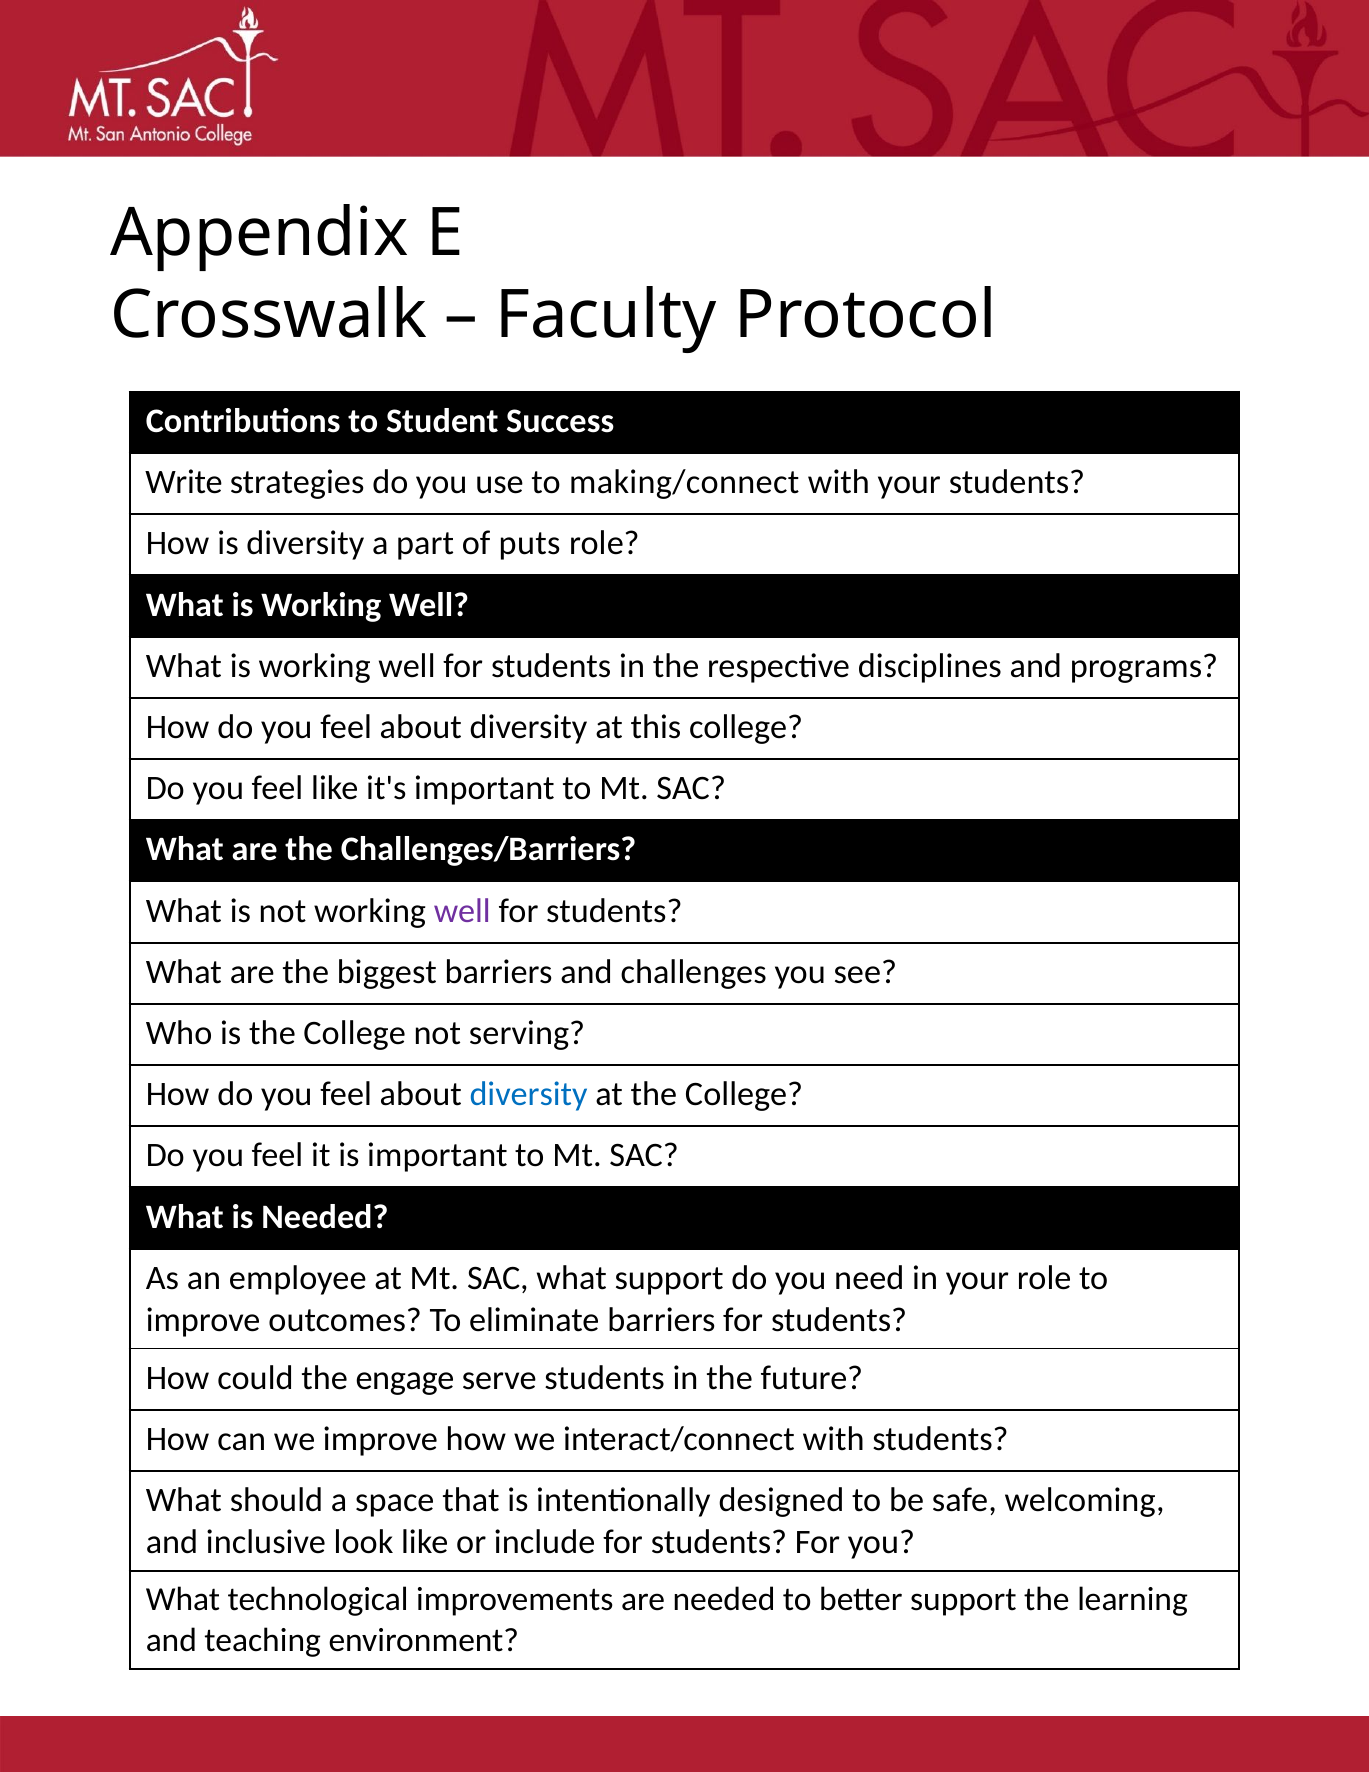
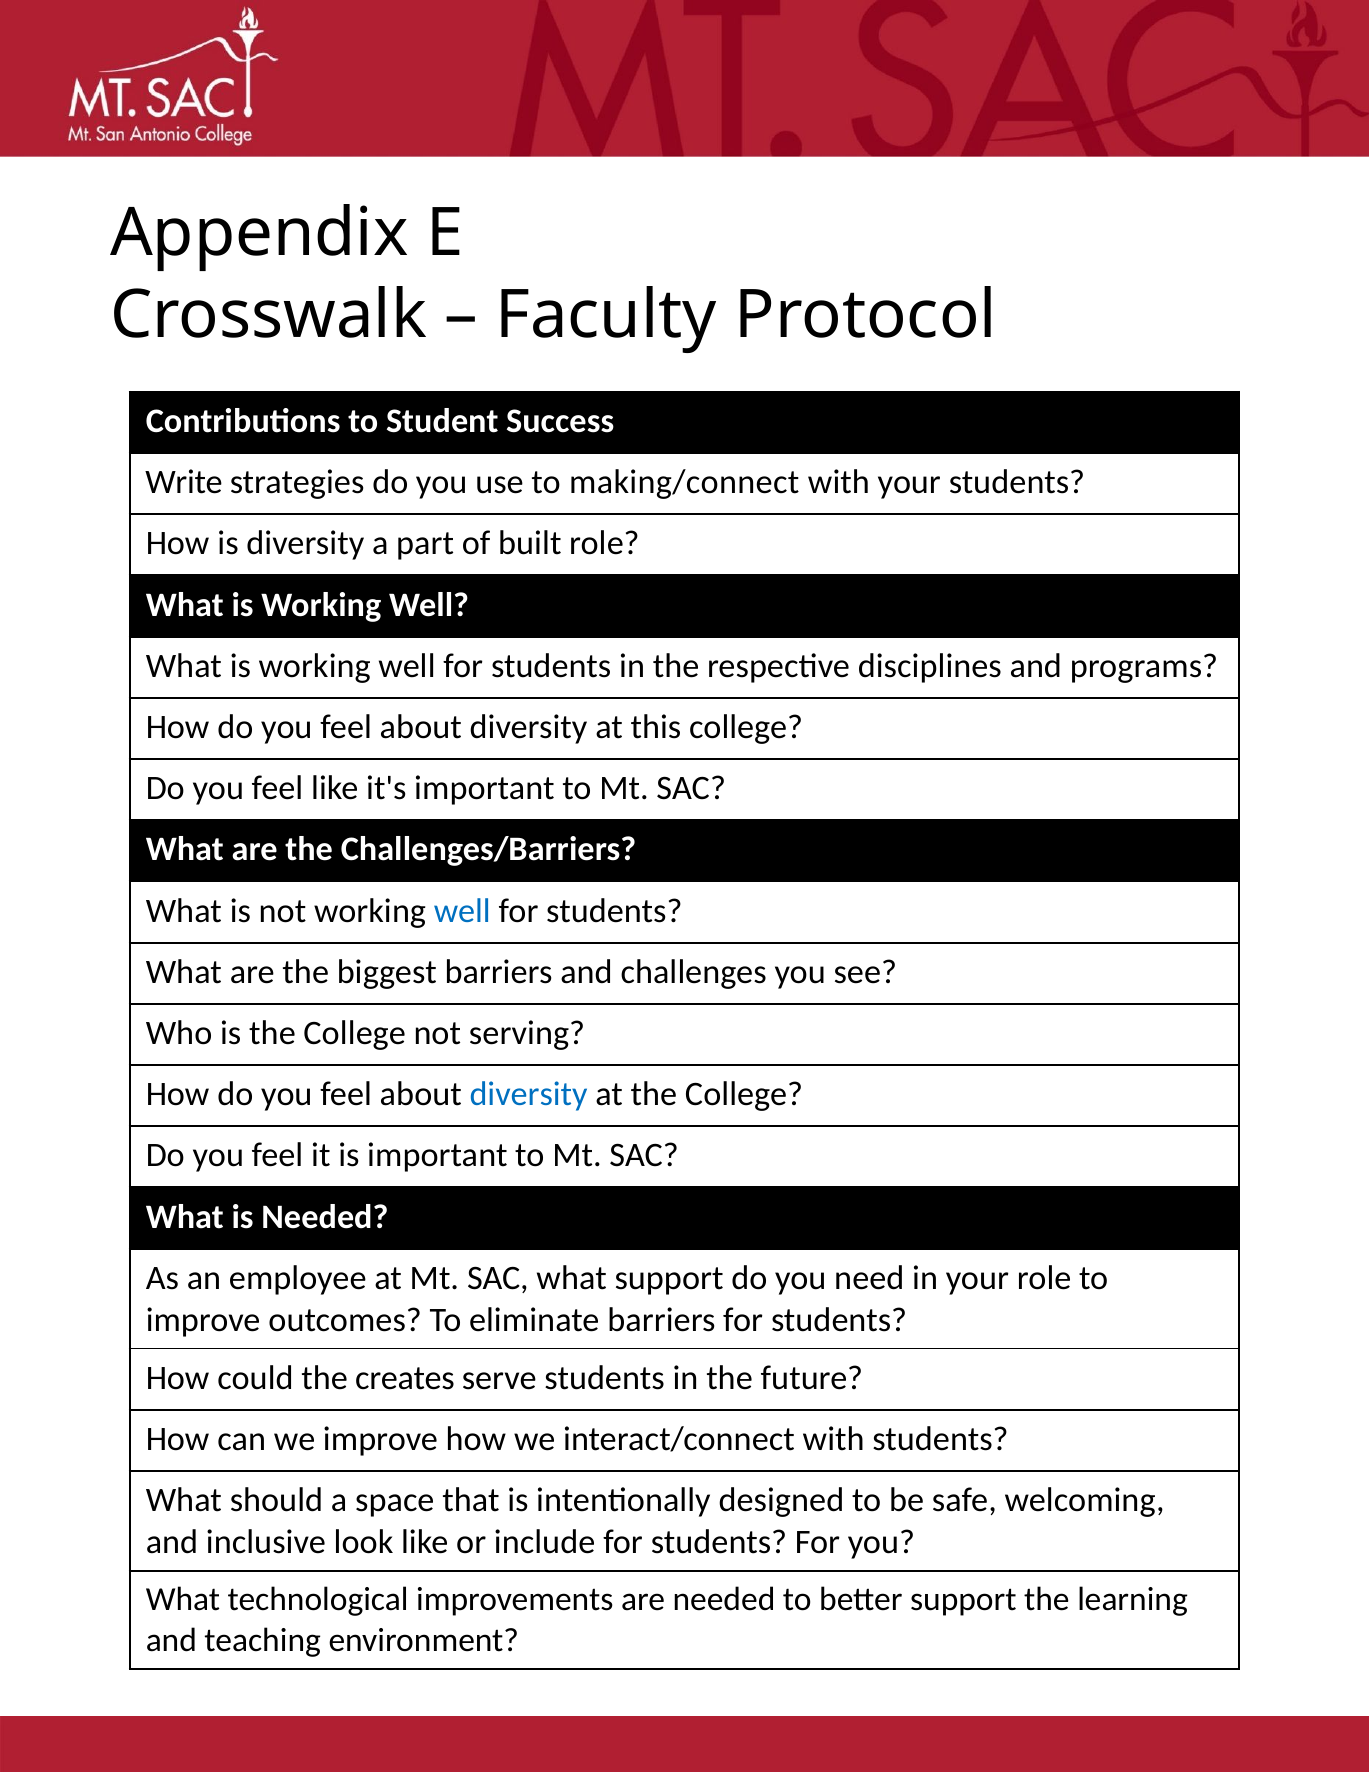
puts: puts -> built (530, 544)
well colour: purple -> blue (462, 911)
engage: engage -> creates (405, 1378)
